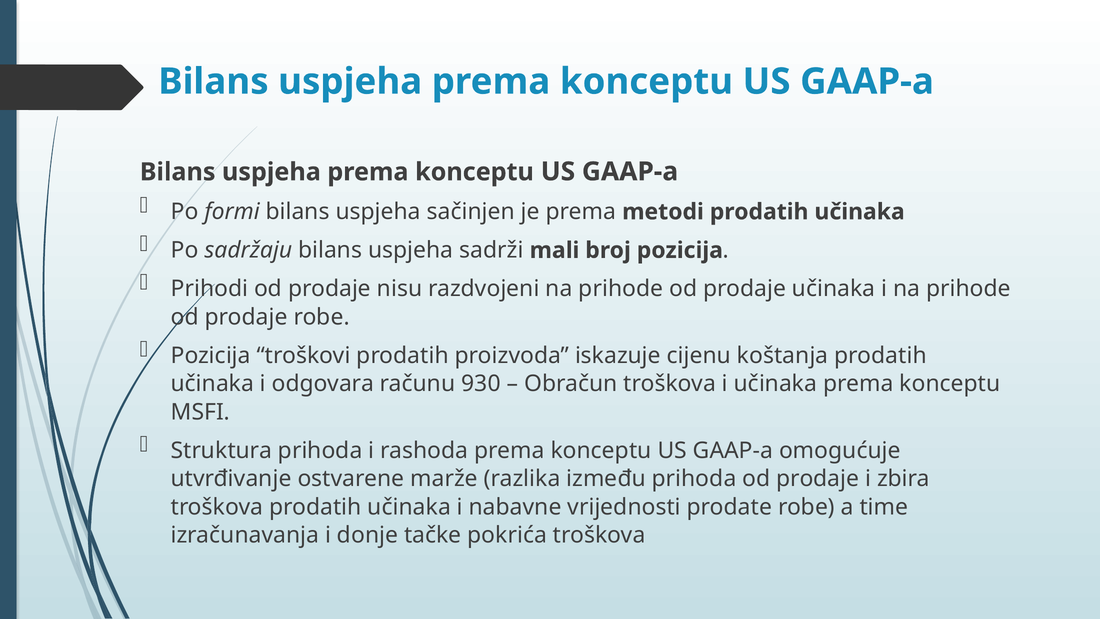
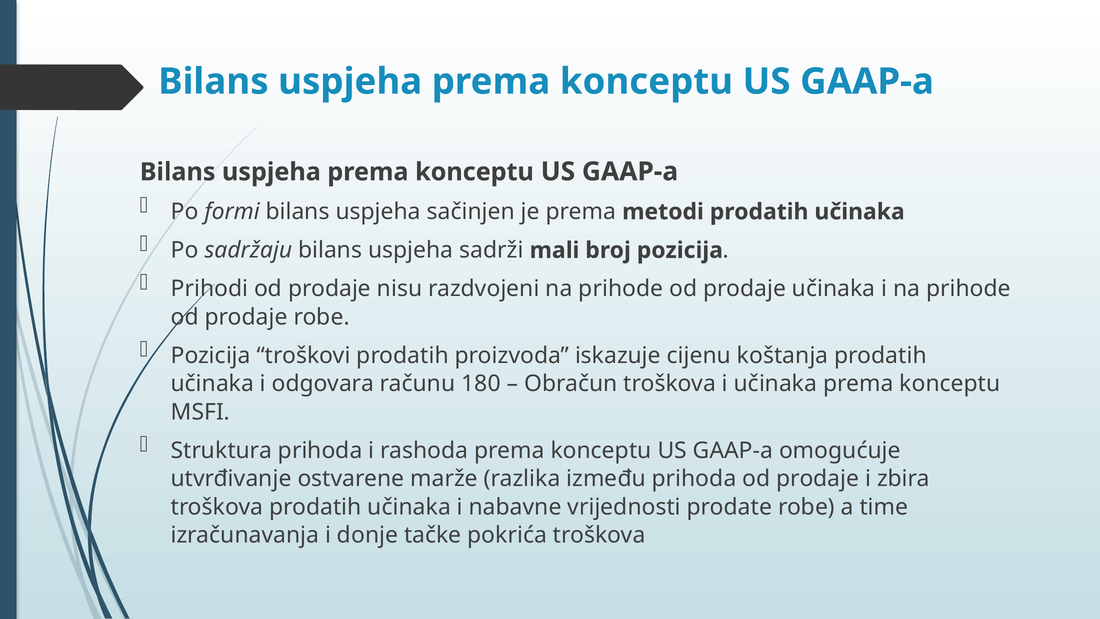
930: 930 -> 180 (481, 384)
